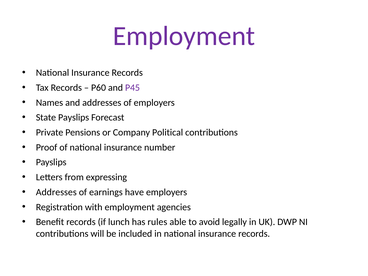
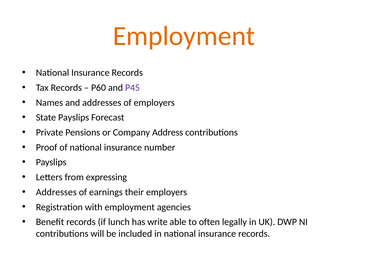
Employment colour: purple -> orange (184, 36)
Political: Political -> Address (168, 132)
have: have -> their (134, 192)
rules: rules -> write (157, 222)
avoid: avoid -> often (209, 222)
